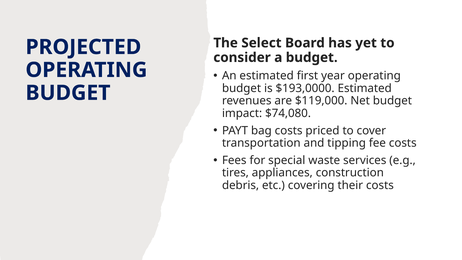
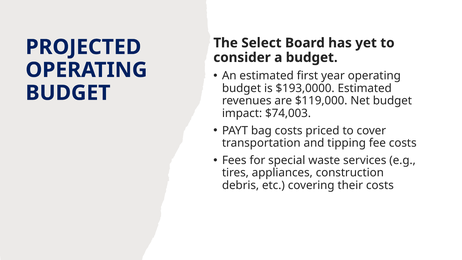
$74,080: $74,080 -> $74,003 (288, 113)
